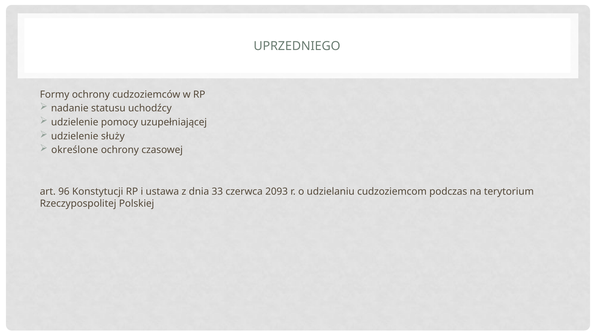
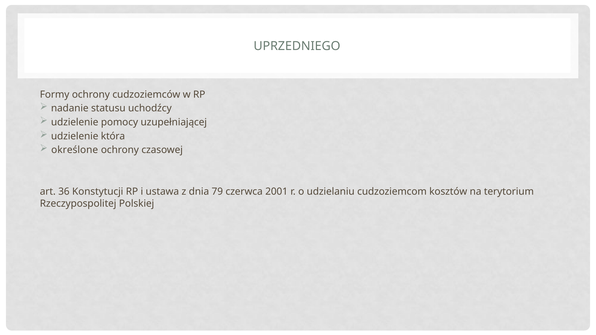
służy: służy -> która (113, 136)
96: 96 -> 36 (64, 192)
33: 33 -> 79 (217, 192)
2093: 2093 -> 2001 (277, 192)
podczas: podczas -> kosztów (448, 192)
